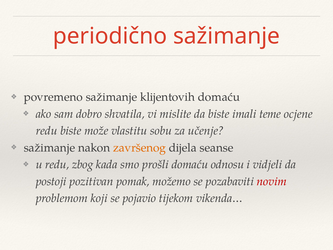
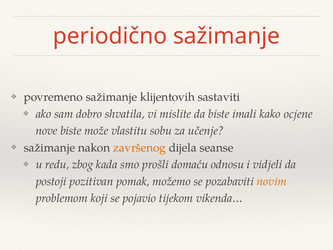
klijentovih domaću: domaću -> sastaviti (219, 97)
teme: teme -> kako (270, 114)
redu: redu -> nove (47, 131)
novim colour: red -> orange (272, 181)
